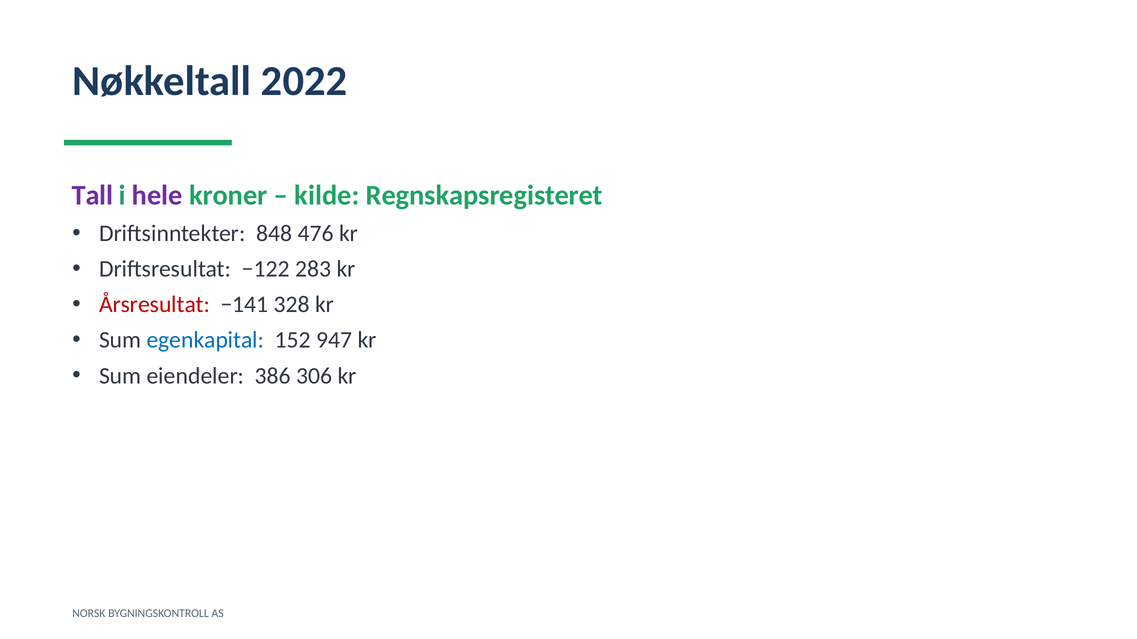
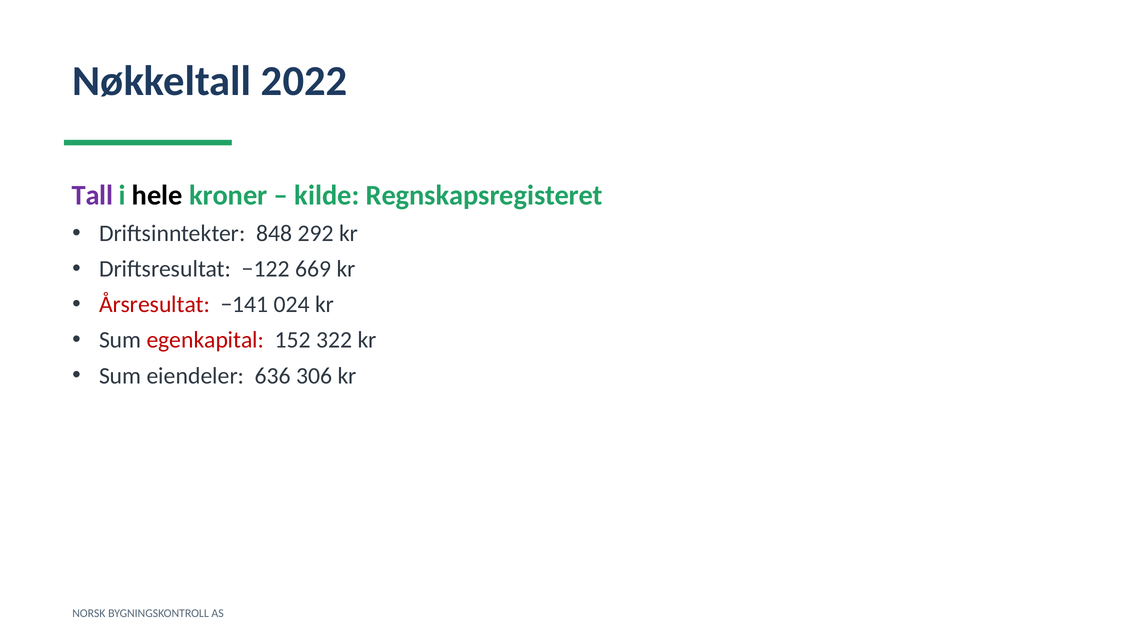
hele colour: purple -> black (157, 196)
476: 476 -> 292 (316, 234)
283: 283 -> 669 (313, 269)
328: 328 -> 024 (292, 305)
egenkapital colour: blue -> red (205, 340)
947: 947 -> 322 (334, 340)
386: 386 -> 636 (273, 376)
